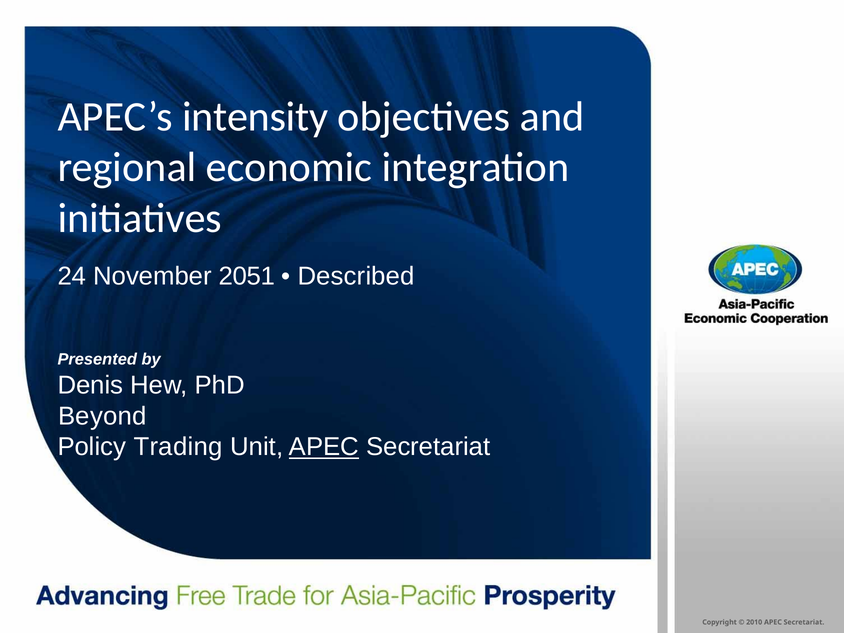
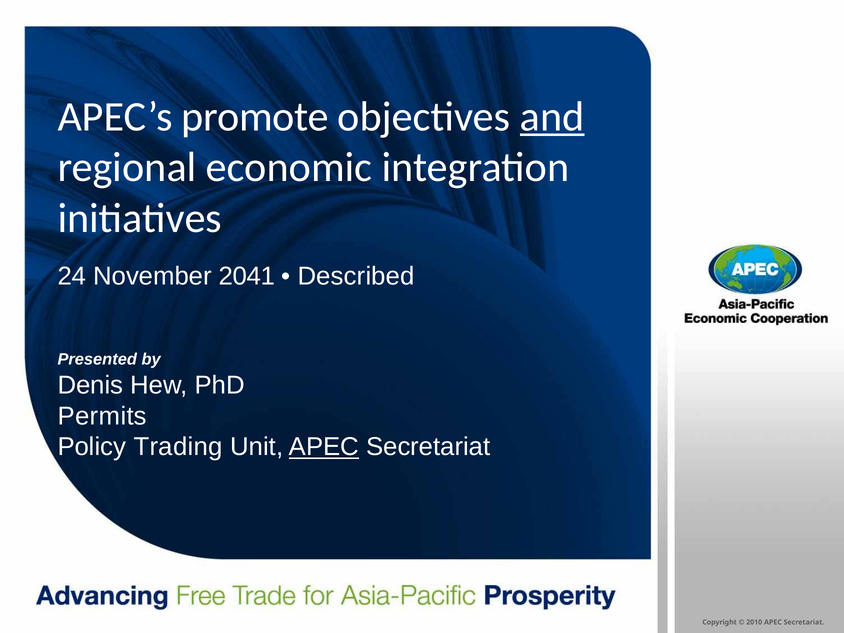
intensity: intensity -> promote (255, 117)
and underline: none -> present (552, 117)
2051: 2051 -> 2041 (247, 276)
Beyond: Beyond -> Permits (102, 416)
